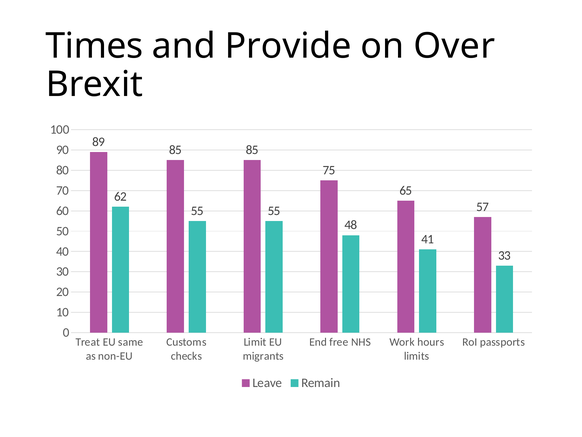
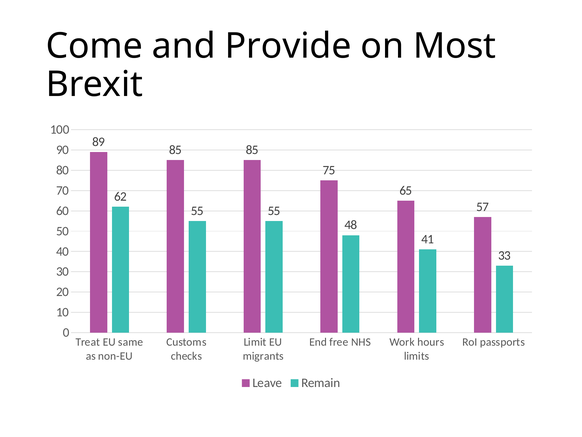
Times: Times -> Come (94, 46)
Over: Over -> Most (455, 46)
